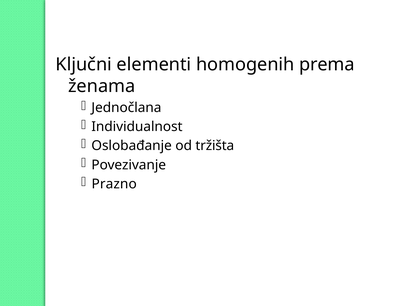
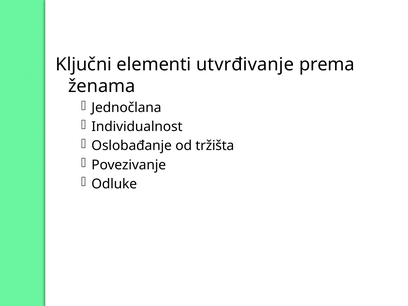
homogenih: homogenih -> utvrđivanje (245, 65)
Prazno: Prazno -> Odluke (114, 184)
